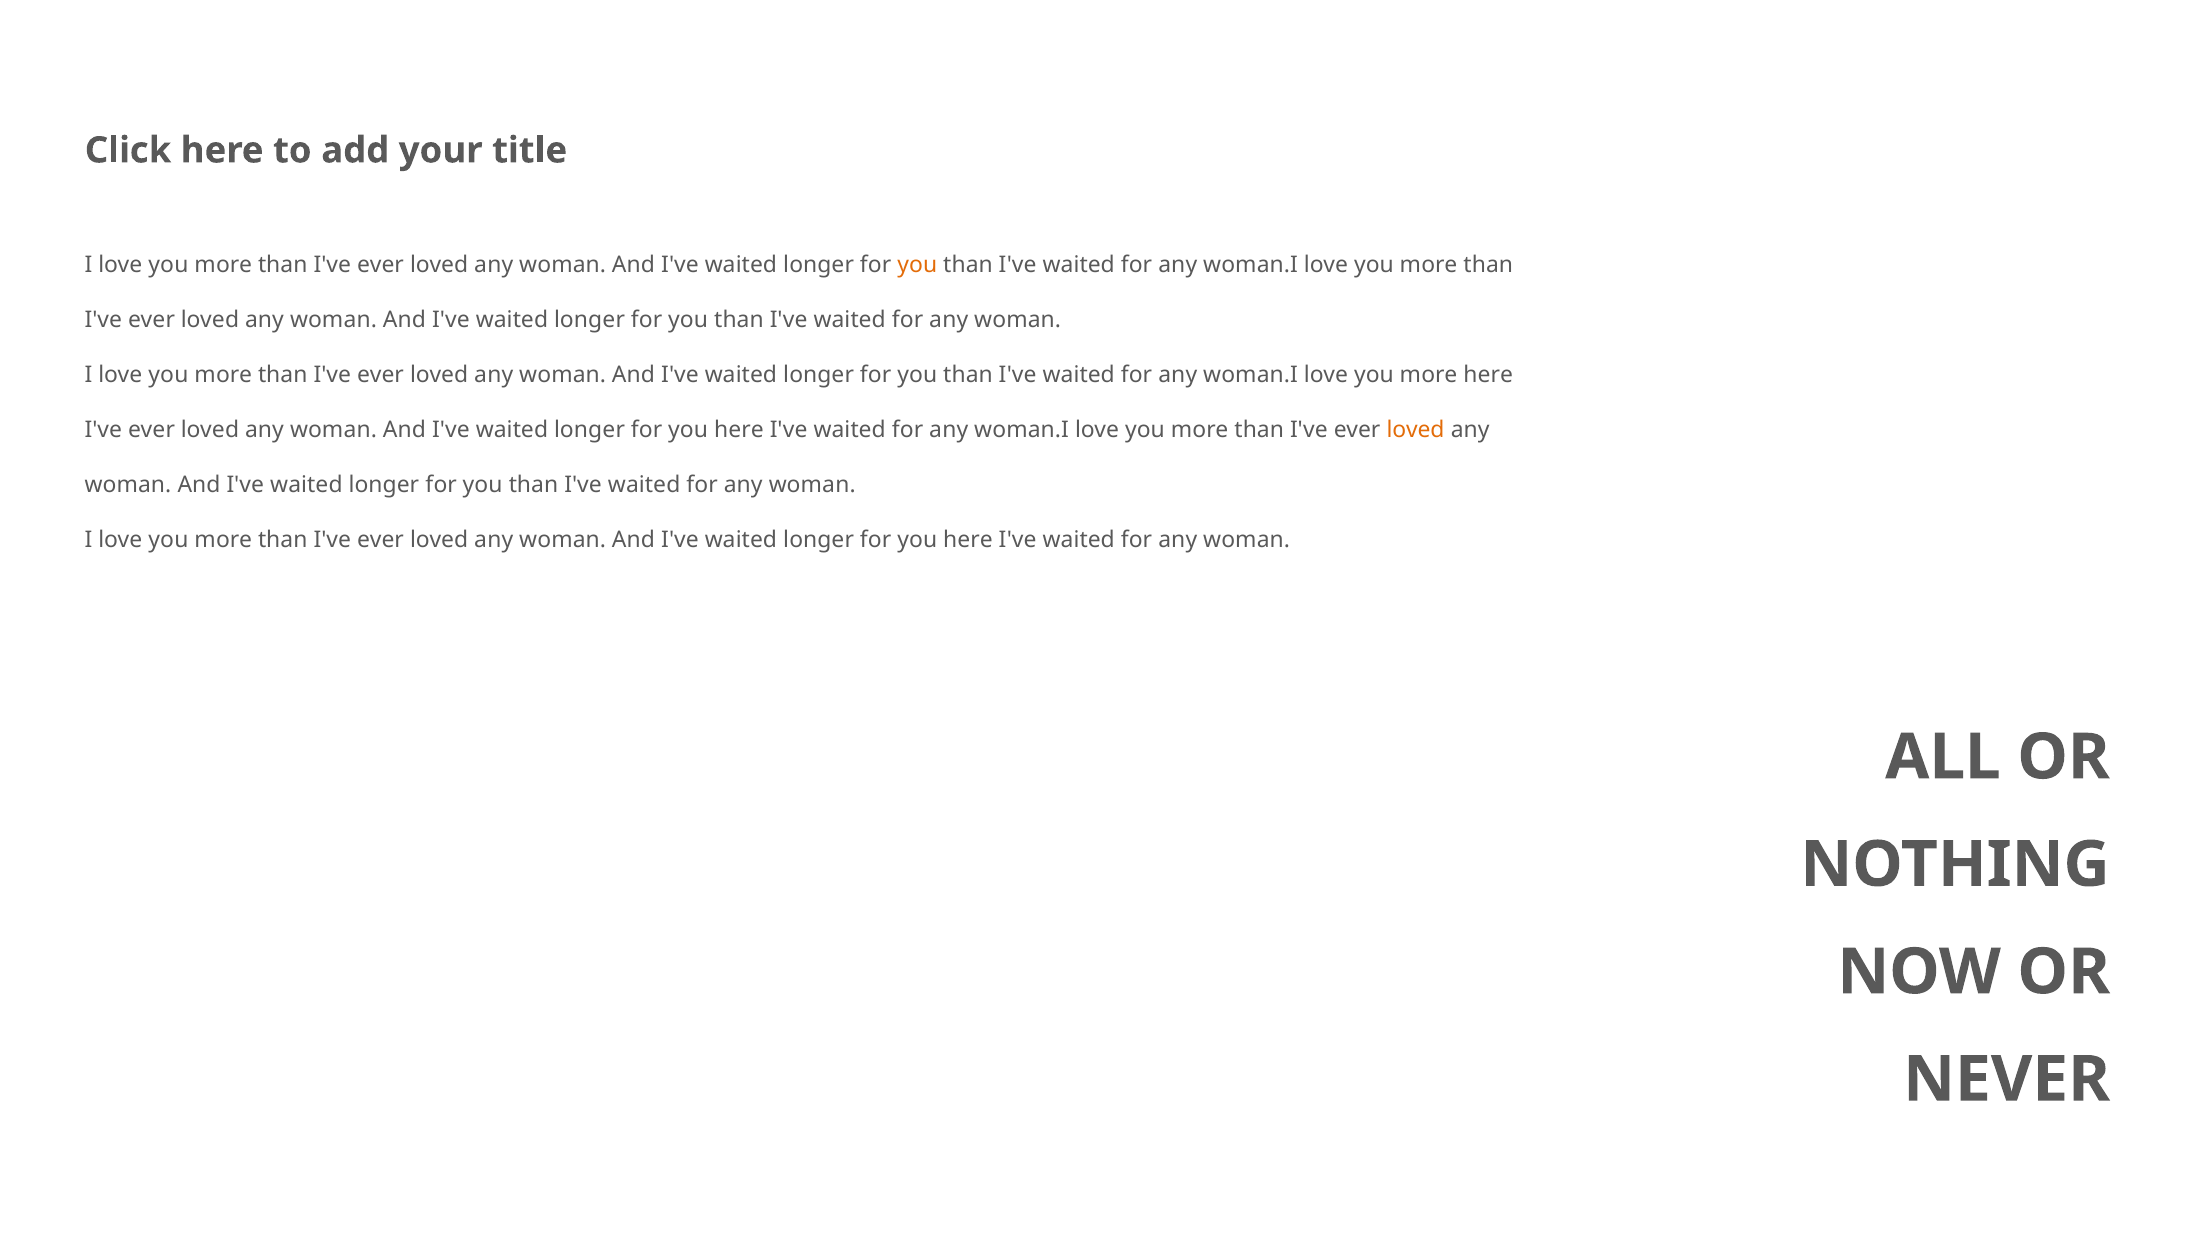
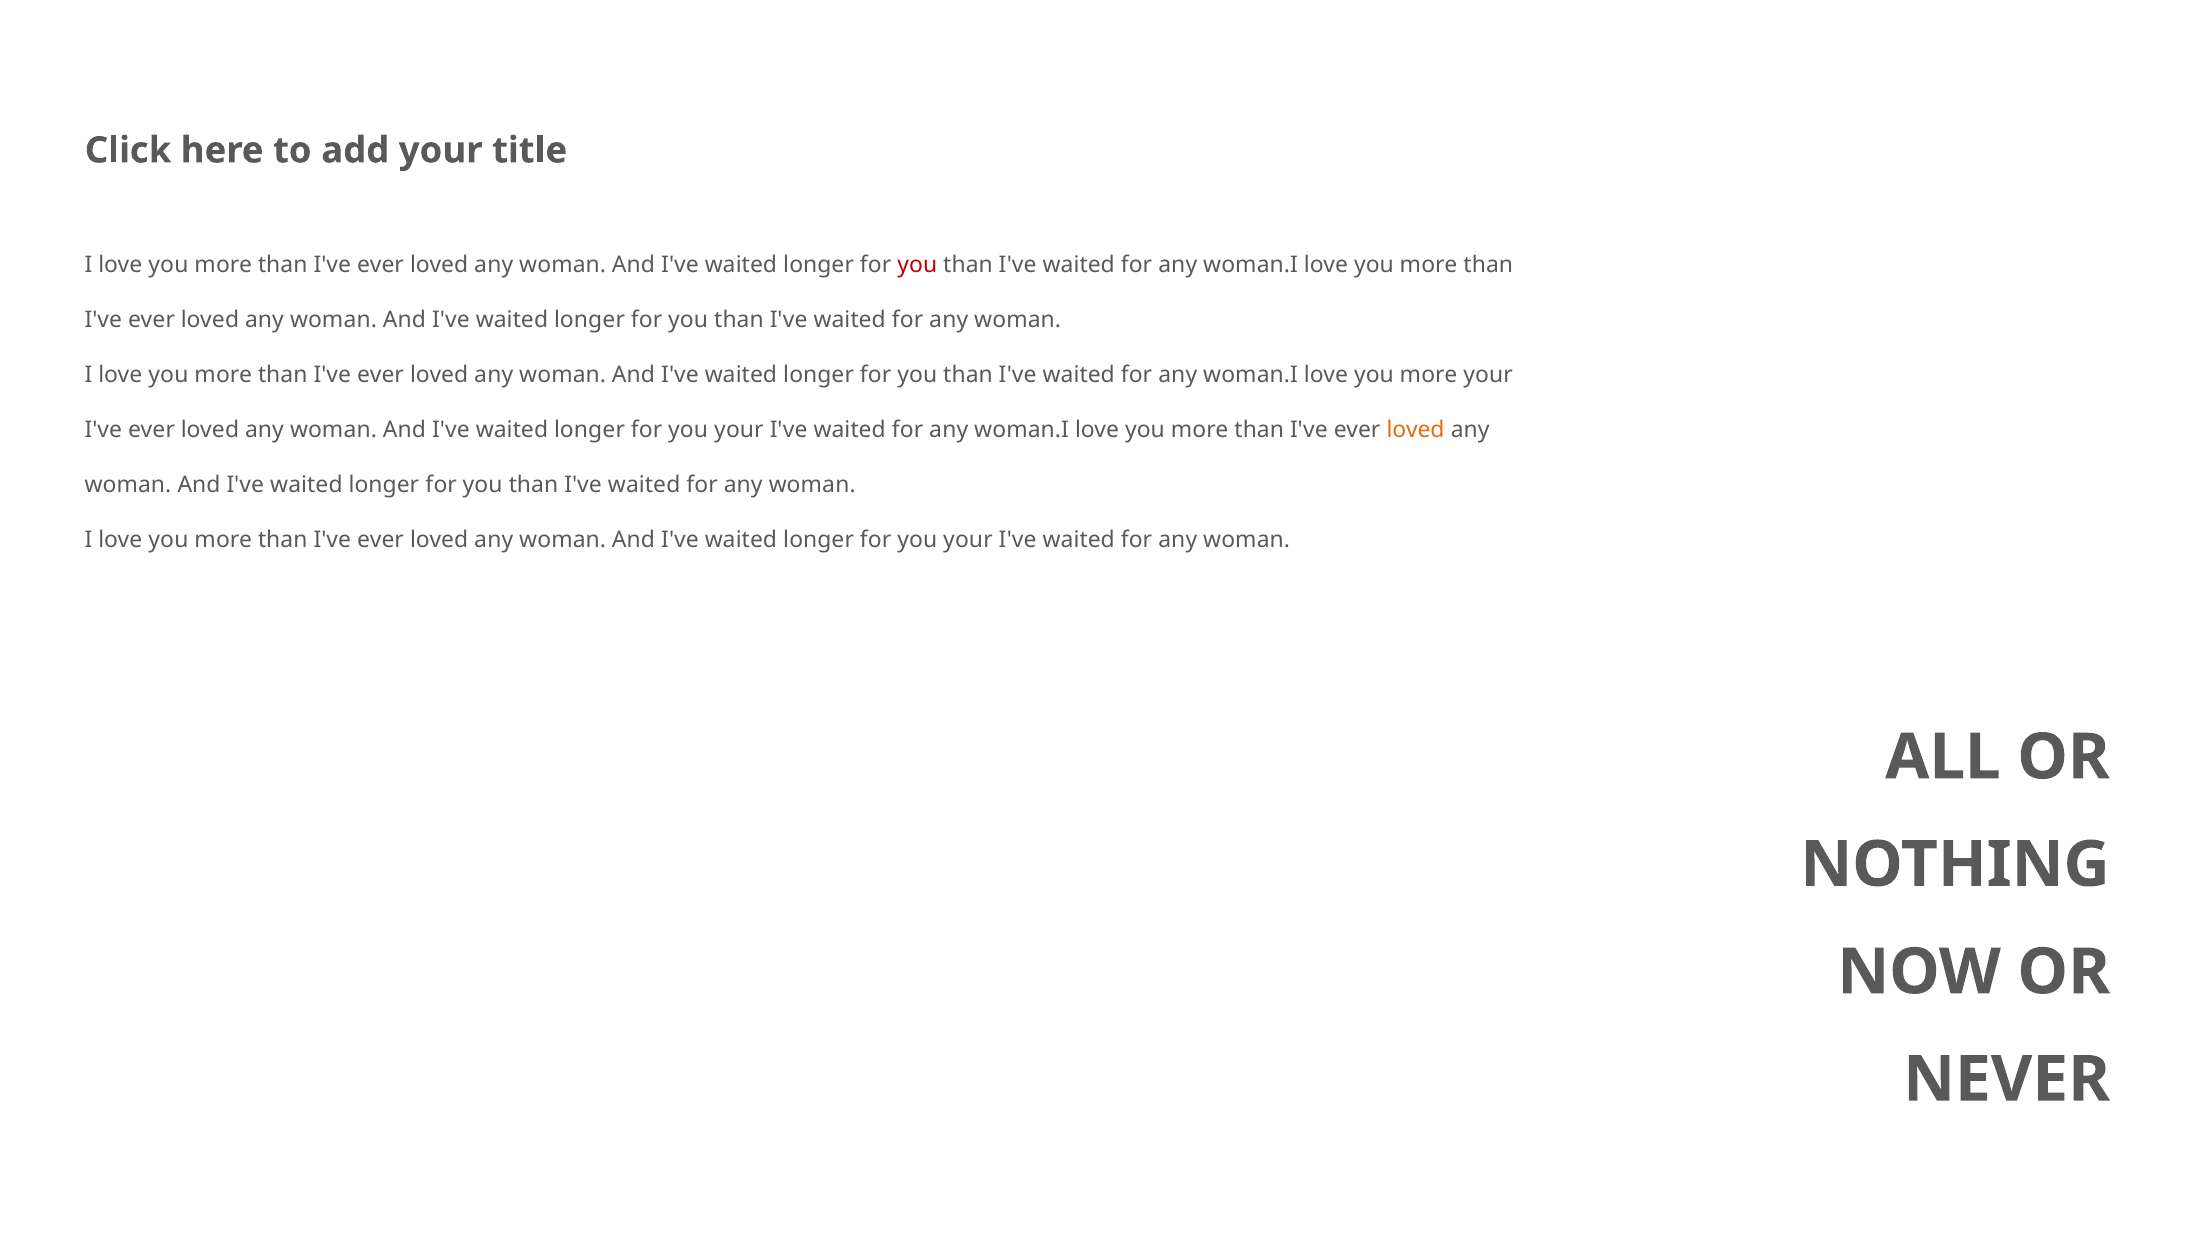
you colour: orange -> red (917, 265)
more here: here -> your (1488, 375)
here: here -> your (739, 430)
here: here -> your (968, 539)
